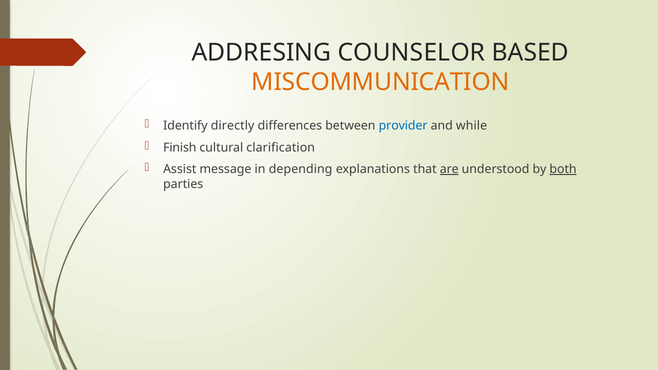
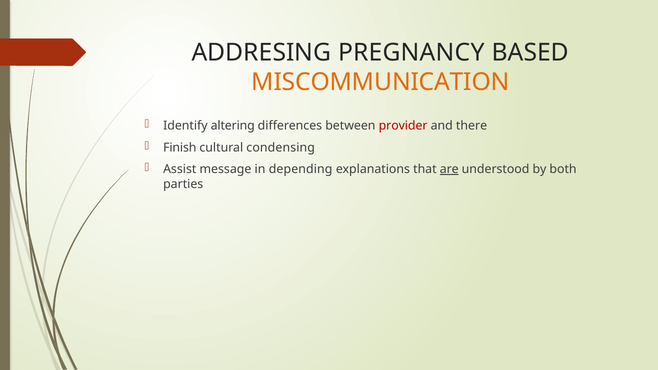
COUNSELOR: COUNSELOR -> PREGNANCY (411, 53)
directly: directly -> altering (233, 126)
provider colour: blue -> red (403, 126)
while: while -> there (472, 126)
clarification: clarification -> condensing (281, 148)
both underline: present -> none (563, 169)
